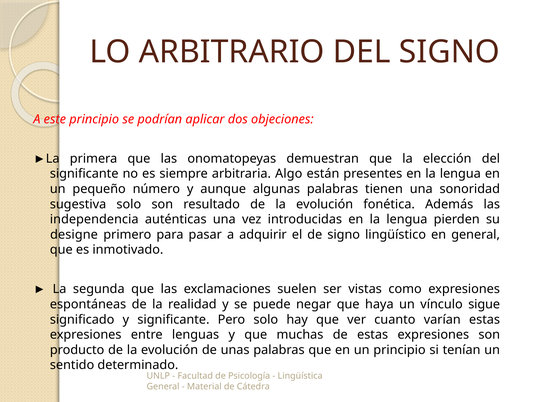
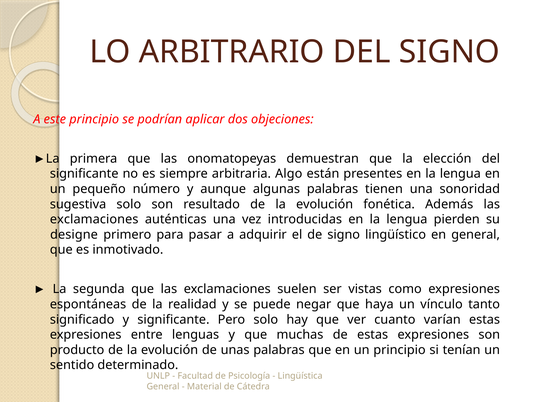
independencia: independencia -> exclamaciones (94, 219)
sigue: sigue -> tanto (484, 304)
